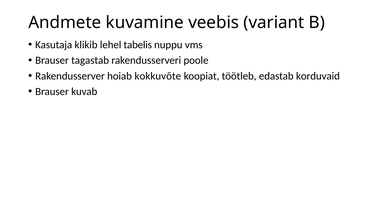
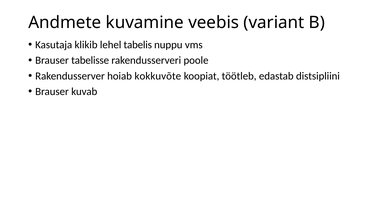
tagastab: tagastab -> tabelisse (90, 60)
korduvaid: korduvaid -> distsipliini (318, 76)
